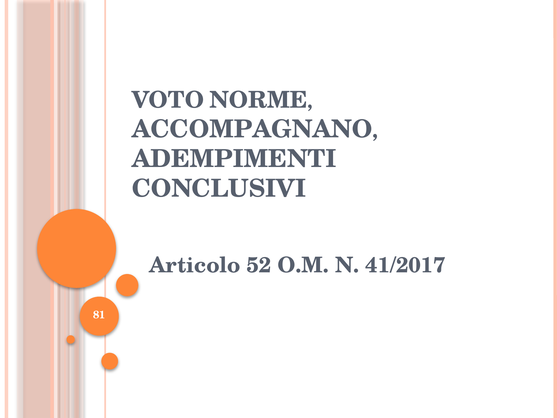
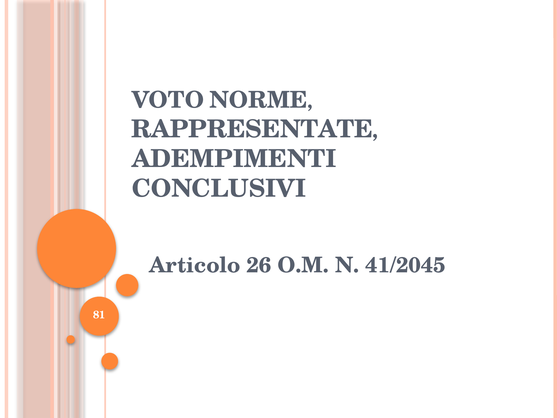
ACCOMPAGNANO: ACCOMPAGNANO -> RAPPRESENTATE (252, 129)
52: 52 -> 26 (259, 265)
41/2017: 41/2017 -> 41/2045 (406, 265)
